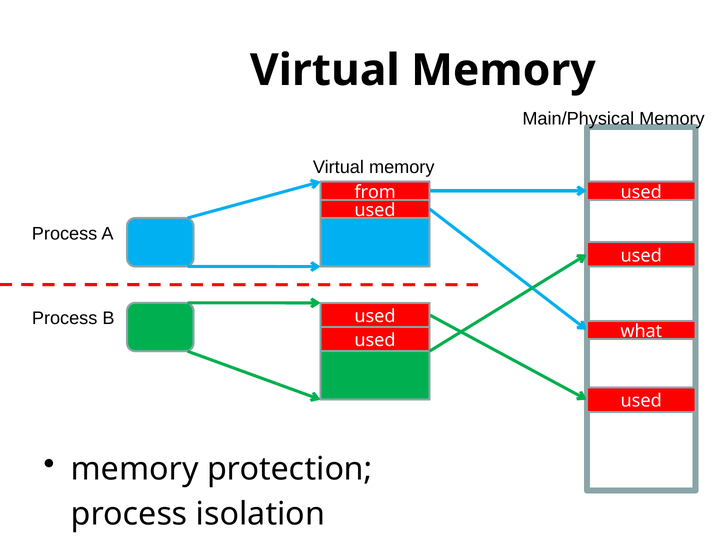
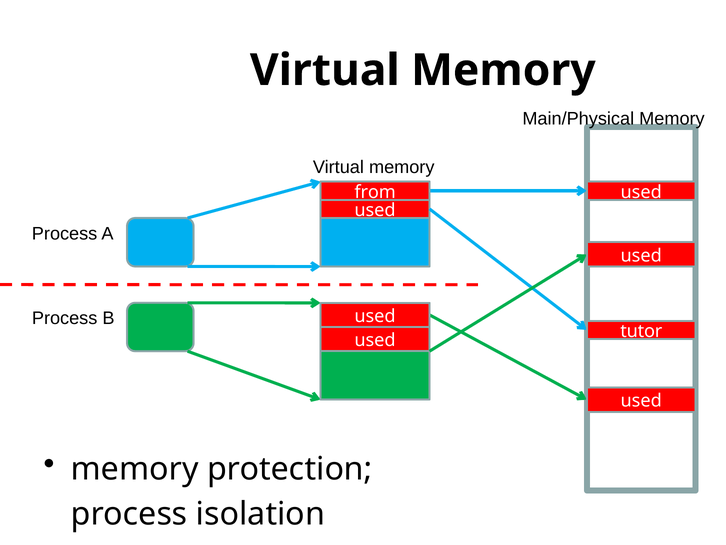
what: what -> tutor (641, 331)
